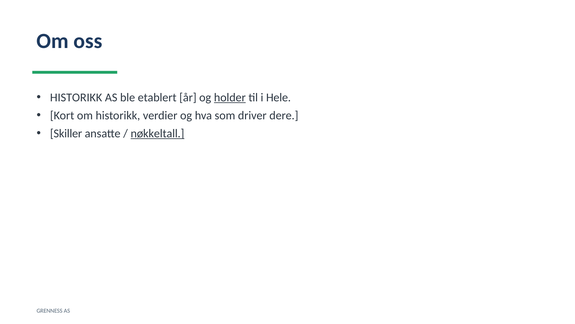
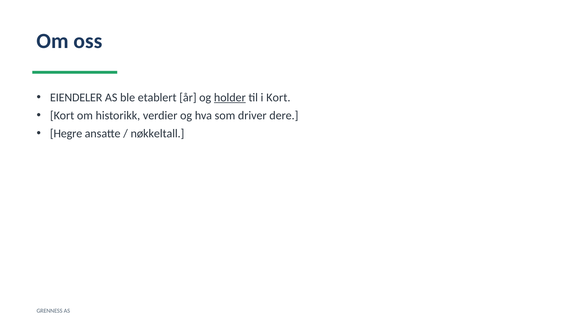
HISTORIKK: HISTORIKK -> EIENDELER (76, 97)
i Hele: Hele -> Kort (278, 97)
Skiller: Skiller -> Hegre (66, 133)
nøkkeltall underline: present -> none (157, 133)
